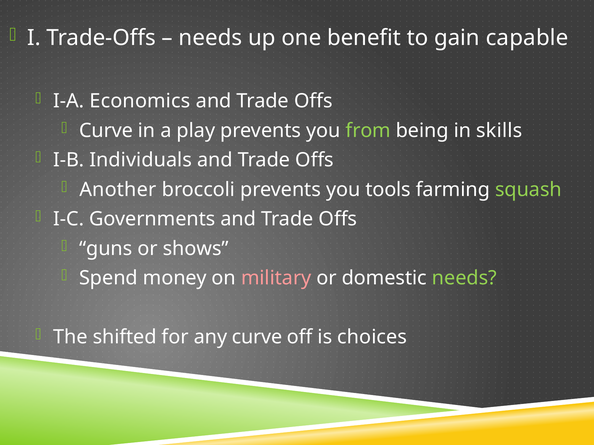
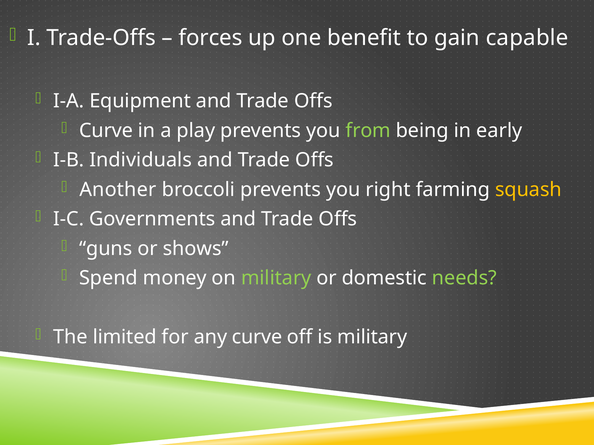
needs: needs -> forces (210, 38)
Economics: Economics -> Equipment (140, 101)
skills: skills -> early (499, 131)
tools: tools -> right (388, 190)
squash colour: light green -> yellow (528, 190)
military colour: pink -> light green (276, 278)
shifted: shifted -> limited (125, 337)
is choices: choices -> military (372, 337)
